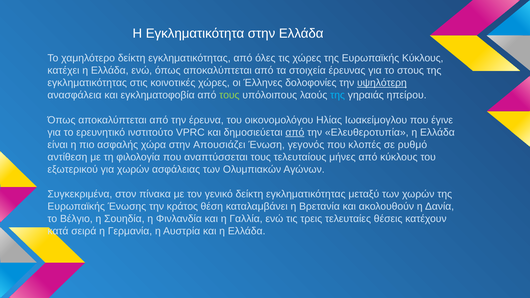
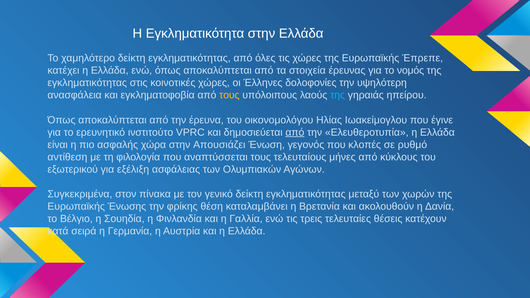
Ευρωπαϊκής Κύκλους: Κύκλους -> Έπρεπε (423, 58)
στους: στους -> νομός (411, 71)
υψηλότερη underline: present -> none (382, 83)
τους colour: light green -> yellow (229, 95)
για χωρών: χωρών -> εξέλιξη (133, 169)
κράτος: κράτος -> φρίκης (182, 207)
